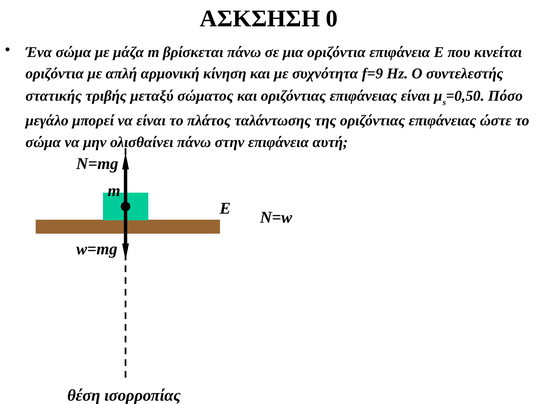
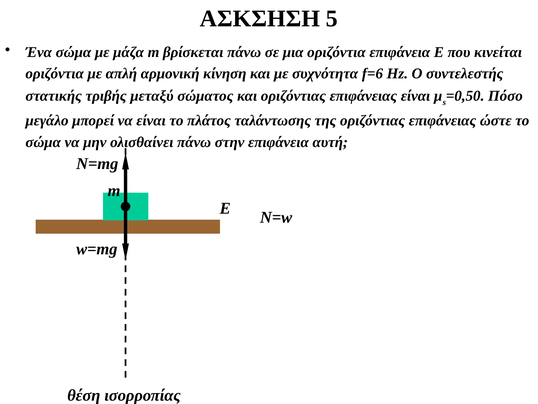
0: 0 -> 5 (332, 19)
f=9: f=9 -> f=6 (372, 74)
